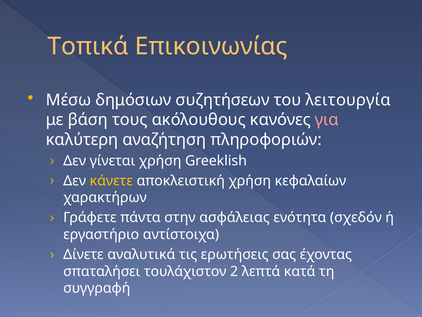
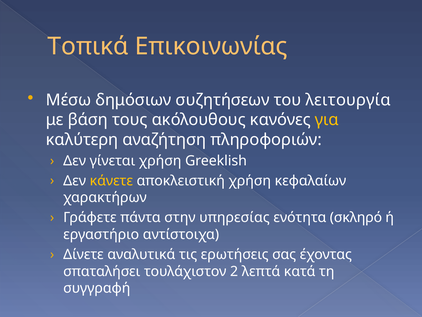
για colour: pink -> yellow (327, 120)
ασφάλειας: ασφάλειας -> υπηρεσίας (234, 217)
σχεδόν: σχεδόν -> σκληρό (356, 217)
